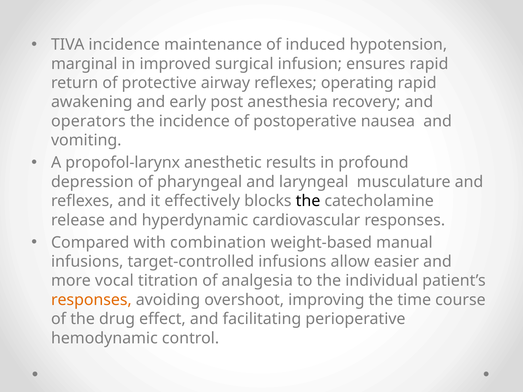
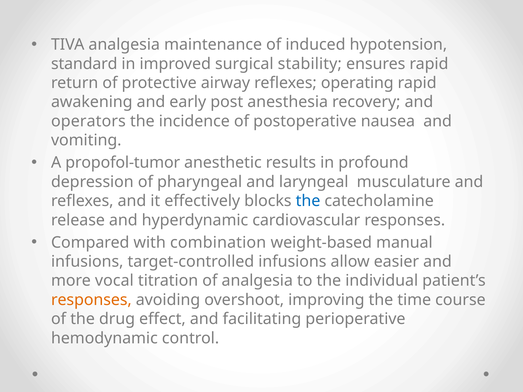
TIVA incidence: incidence -> analgesia (124, 45)
marginal: marginal -> standard (84, 64)
infusion: infusion -> stability (310, 64)
propofol-larynx: propofol-larynx -> propofol-tumor (123, 163)
the colour: black -> blue (308, 201)
